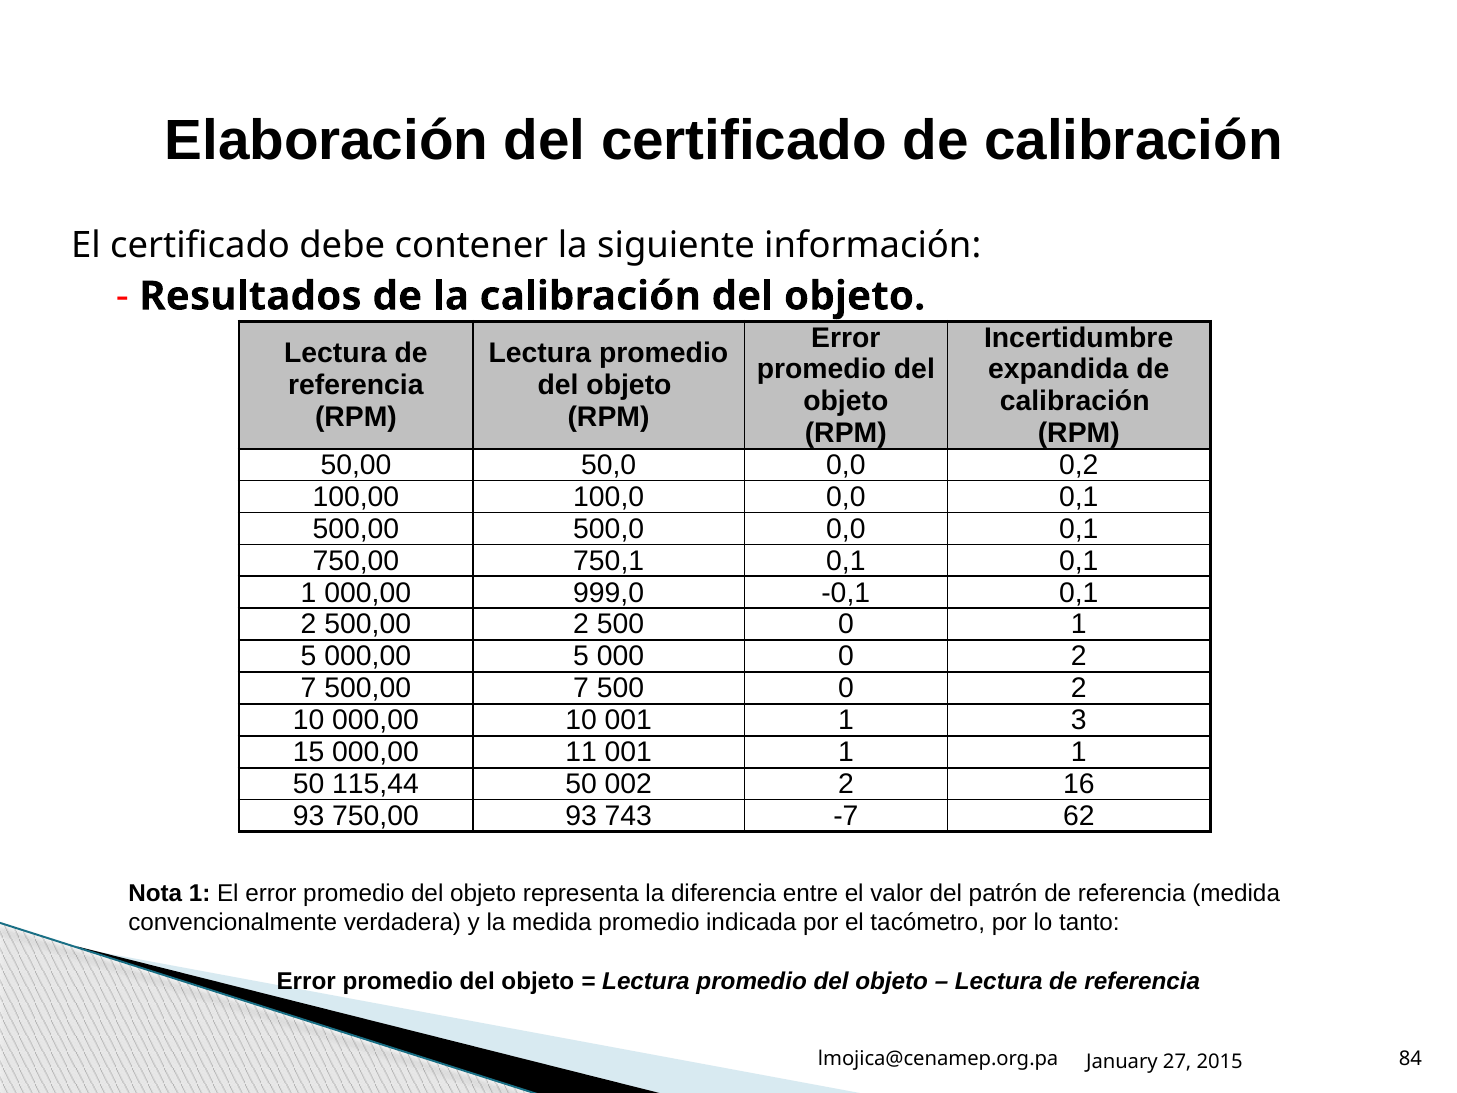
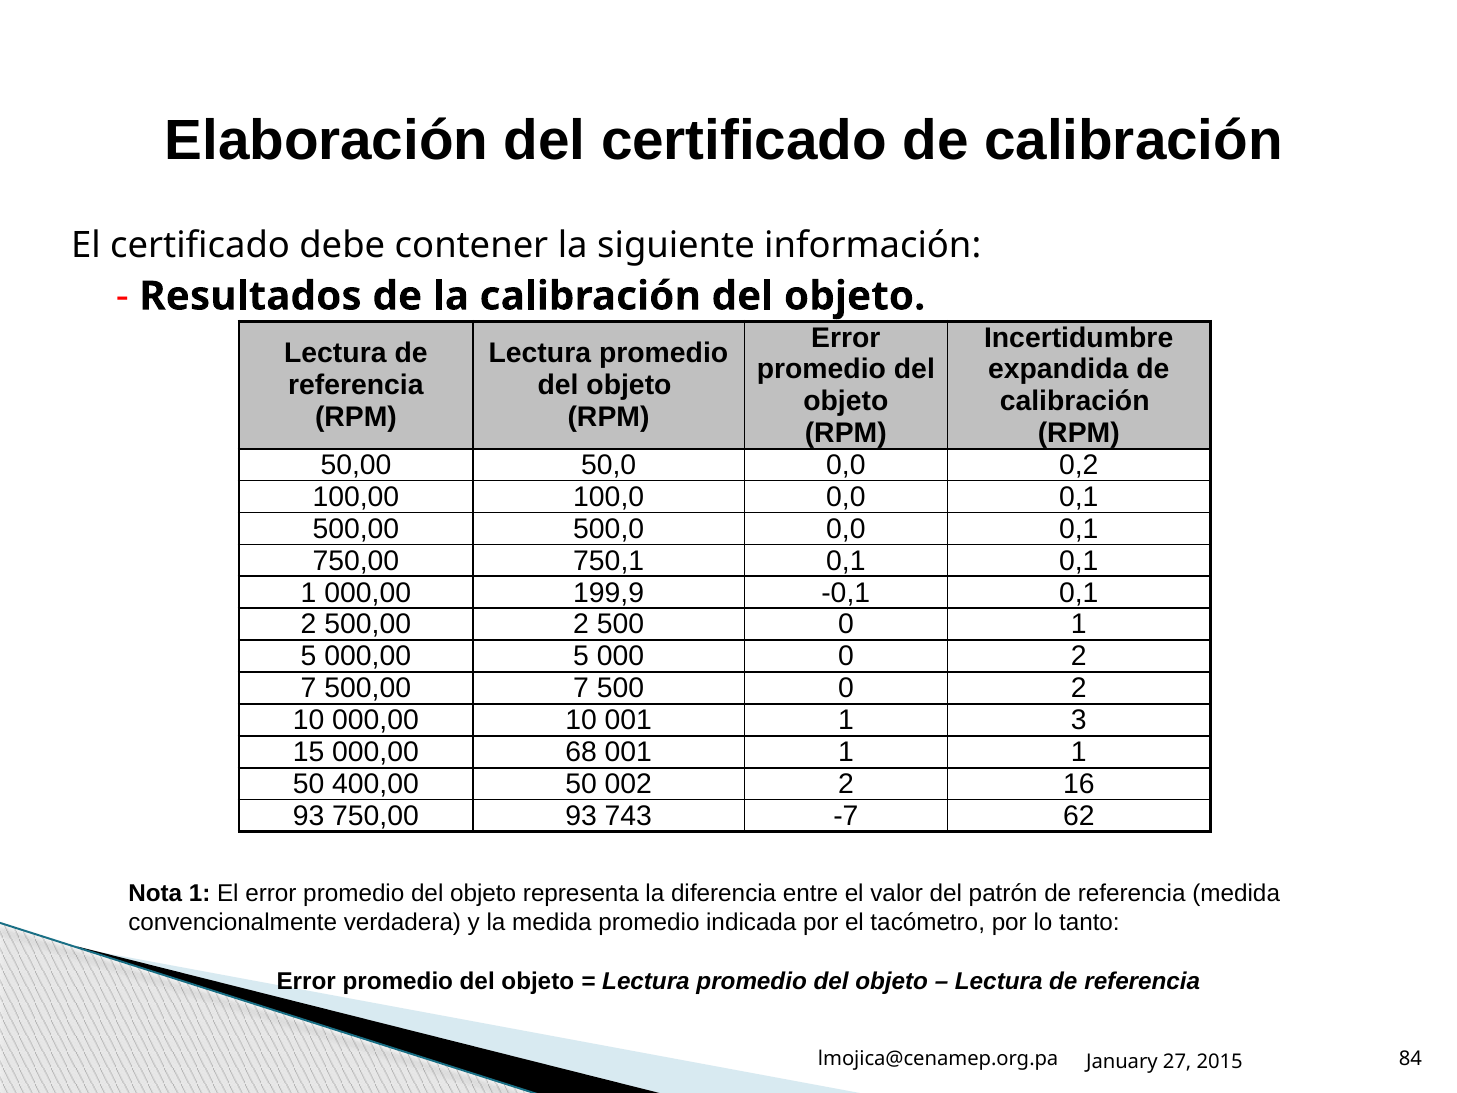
999,0: 999,0 -> 199,9 (609, 593)
11: 11 -> 68 (581, 752)
115,44: 115,44 -> 400,00 (376, 784)
